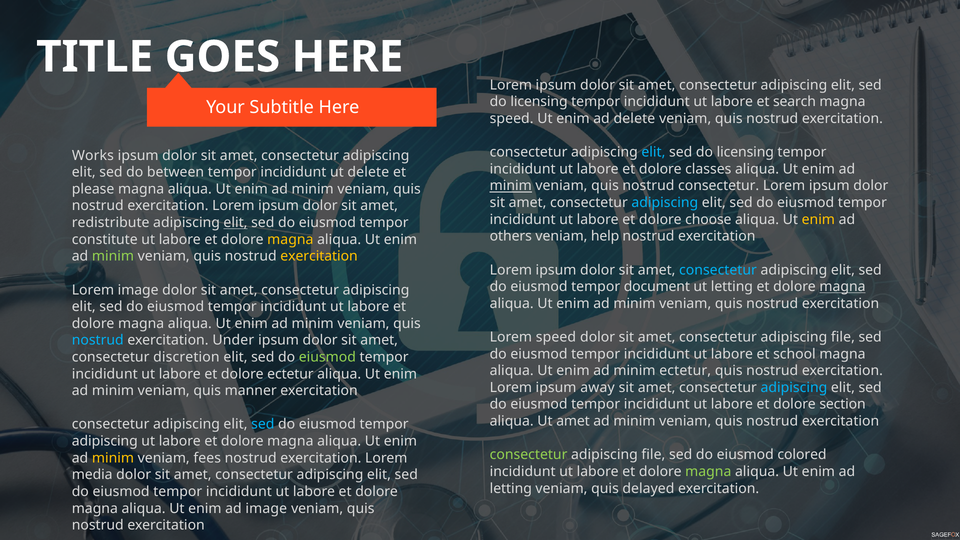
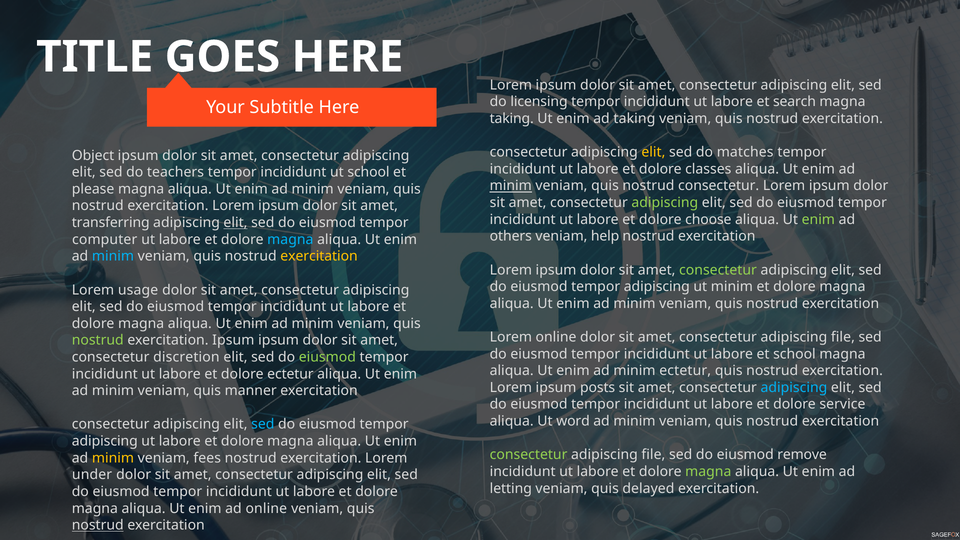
speed: speed -> taking (512, 119)
ad delete: delete -> taking (634, 119)
elit colour: light blue -> yellow (653, 152)
licensing: licensing -> matches (745, 152)
Works: Works -> Object (93, 155)
between: between -> teachers (175, 172)
ut delete: delete -> school (368, 172)
adipiscing colour: light blue -> light green (665, 203)
enim colour: yellow -> light green (818, 219)
redistribute: redistribute -> transferring (111, 223)
constitute: constitute -> computer (105, 239)
magna colour: yellow -> light blue (290, 239)
minim colour: light green -> light blue (113, 256)
consectetur colour: light blue -> light green (718, 270)
document: document -> adipiscing (657, 287)
ut letting: letting -> minim (732, 287)
magna underline: present -> none (842, 287)
Lorem image: image -> usage (138, 290)
Lorem speed: speed -> online (556, 337)
nostrud colour: light blue -> light green (98, 340)
exercitation Under: Under -> Ipsum (233, 340)
away: away -> posts (598, 388)
section: section -> service (842, 404)
Ut amet: amet -> word (573, 421)
colored: colored -> remove (802, 455)
media: media -> under (92, 475)
ad image: image -> online (266, 508)
nostrud underline: none -> present (98, 525)
